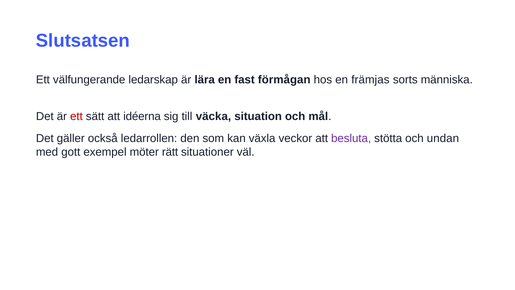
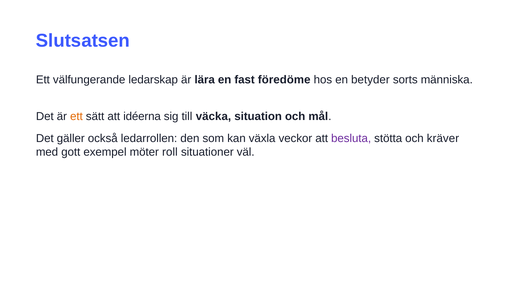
förmågan: förmågan -> föredöme (284, 80)
främjas: främjas -> betyder (370, 80)
ett colour: red -> orange (76, 116)
undan: undan -> kräver (443, 138)
rätt: rätt -> roll (170, 152)
